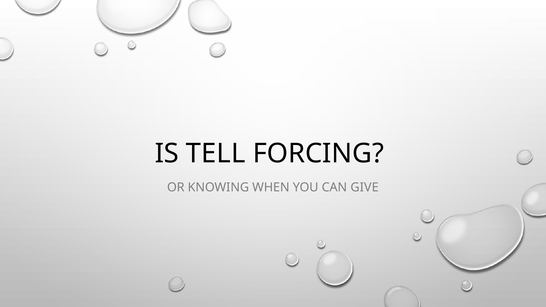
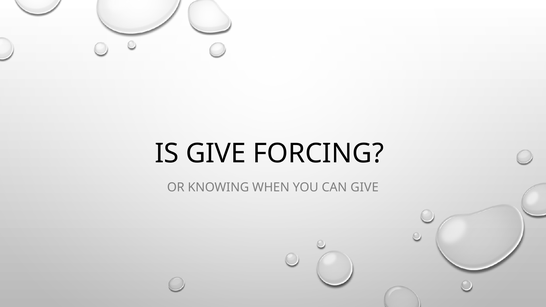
IS TELL: TELL -> GIVE (216, 154)
